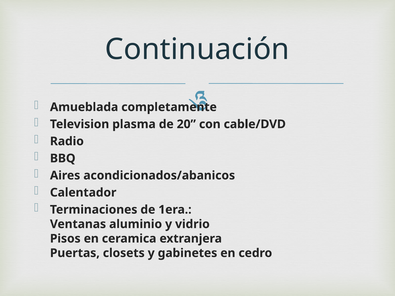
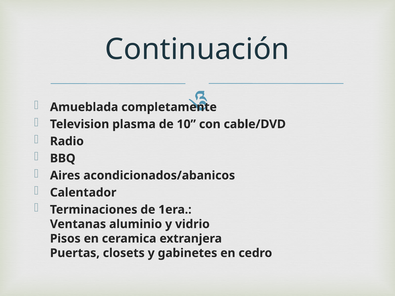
20: 20 -> 10 (186, 124)
